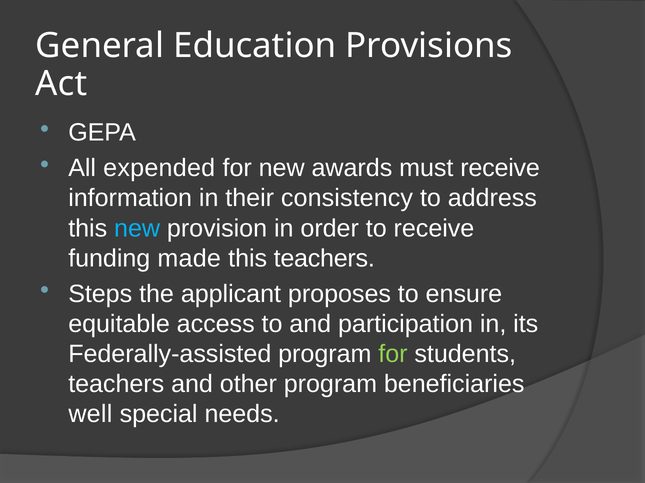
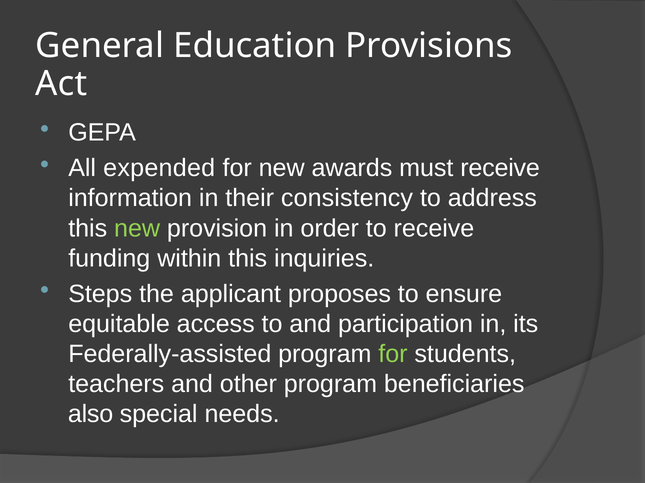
new colour: light blue -> light green (137, 229)
made: made -> within (189, 259)
this teachers: teachers -> inquiries (324, 259)
well: well -> also (91, 415)
